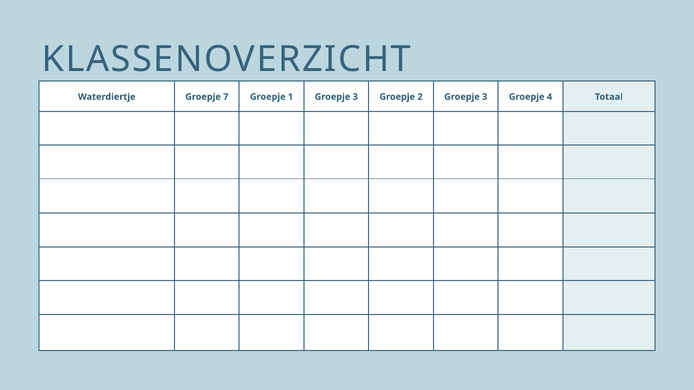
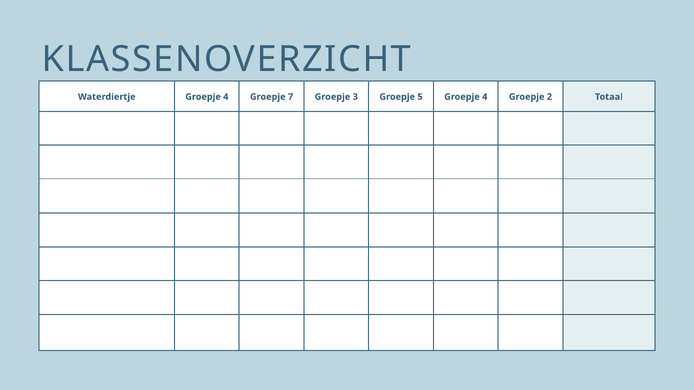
Waterdiertje Groepje 7: 7 -> 4 (226, 97)
1: 1 -> 7 (291, 97)
2: 2 -> 5 (420, 97)
3: 3 -> 4 (485, 97)
4: 4 -> 2 (549, 97)
